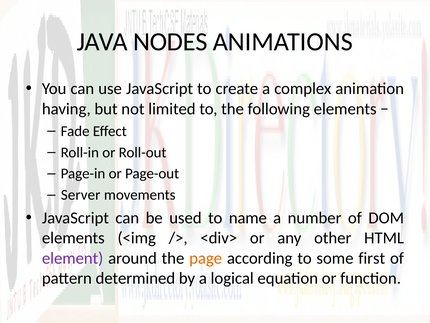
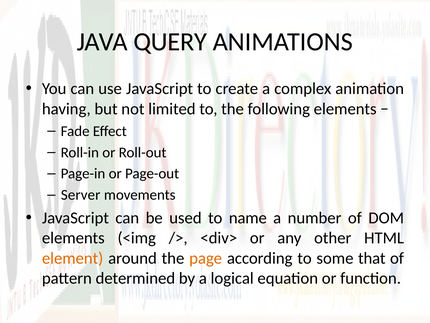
NODES: NODES -> QUERY (170, 42)
element colour: purple -> orange (73, 258)
first: first -> that (372, 258)
